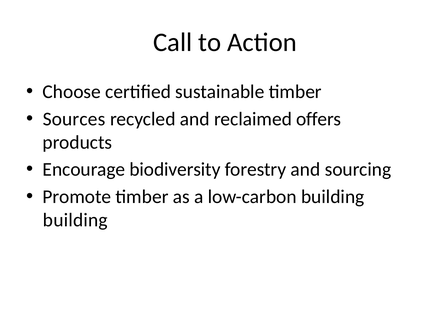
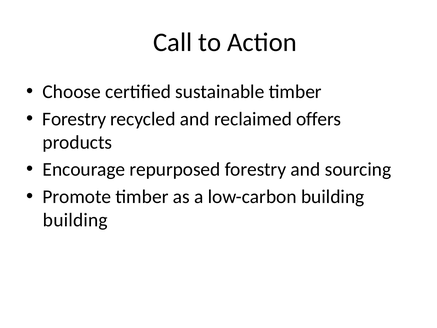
Sources: Sources -> Forestry (74, 119)
biodiversity: biodiversity -> repurposed (175, 169)
